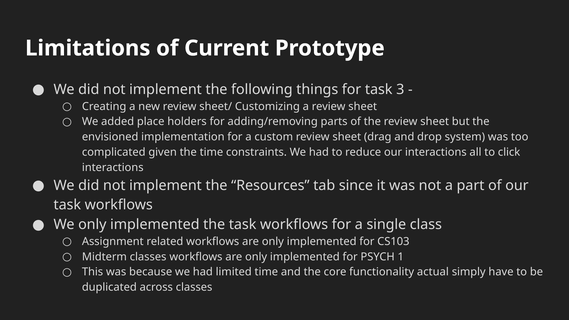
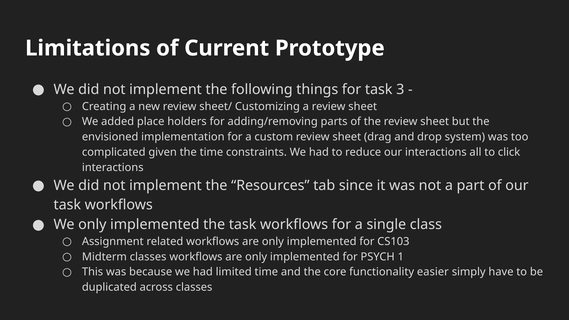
actual: actual -> easier (433, 272)
